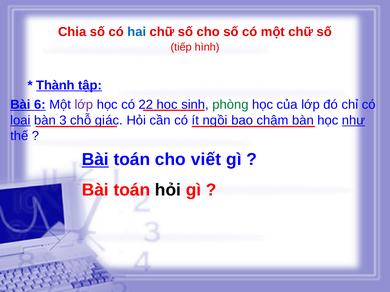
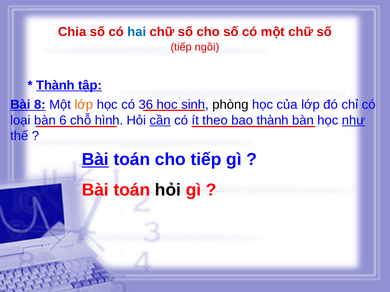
hình: hình -> ngồi (207, 47)
6: 6 -> 8 (40, 105)
lớp colour: purple -> orange (84, 105)
22: 22 -> 36 (146, 105)
phòng colour: green -> black (230, 105)
loại underline: present -> none (20, 120)
3: 3 -> 6 (63, 120)
giác: giác -> hình (109, 120)
cần underline: none -> present (160, 120)
ngồi: ngồi -> theo (215, 120)
bao chậm: chậm -> thành (273, 120)
cho viết: viết -> tiếp (206, 160)
